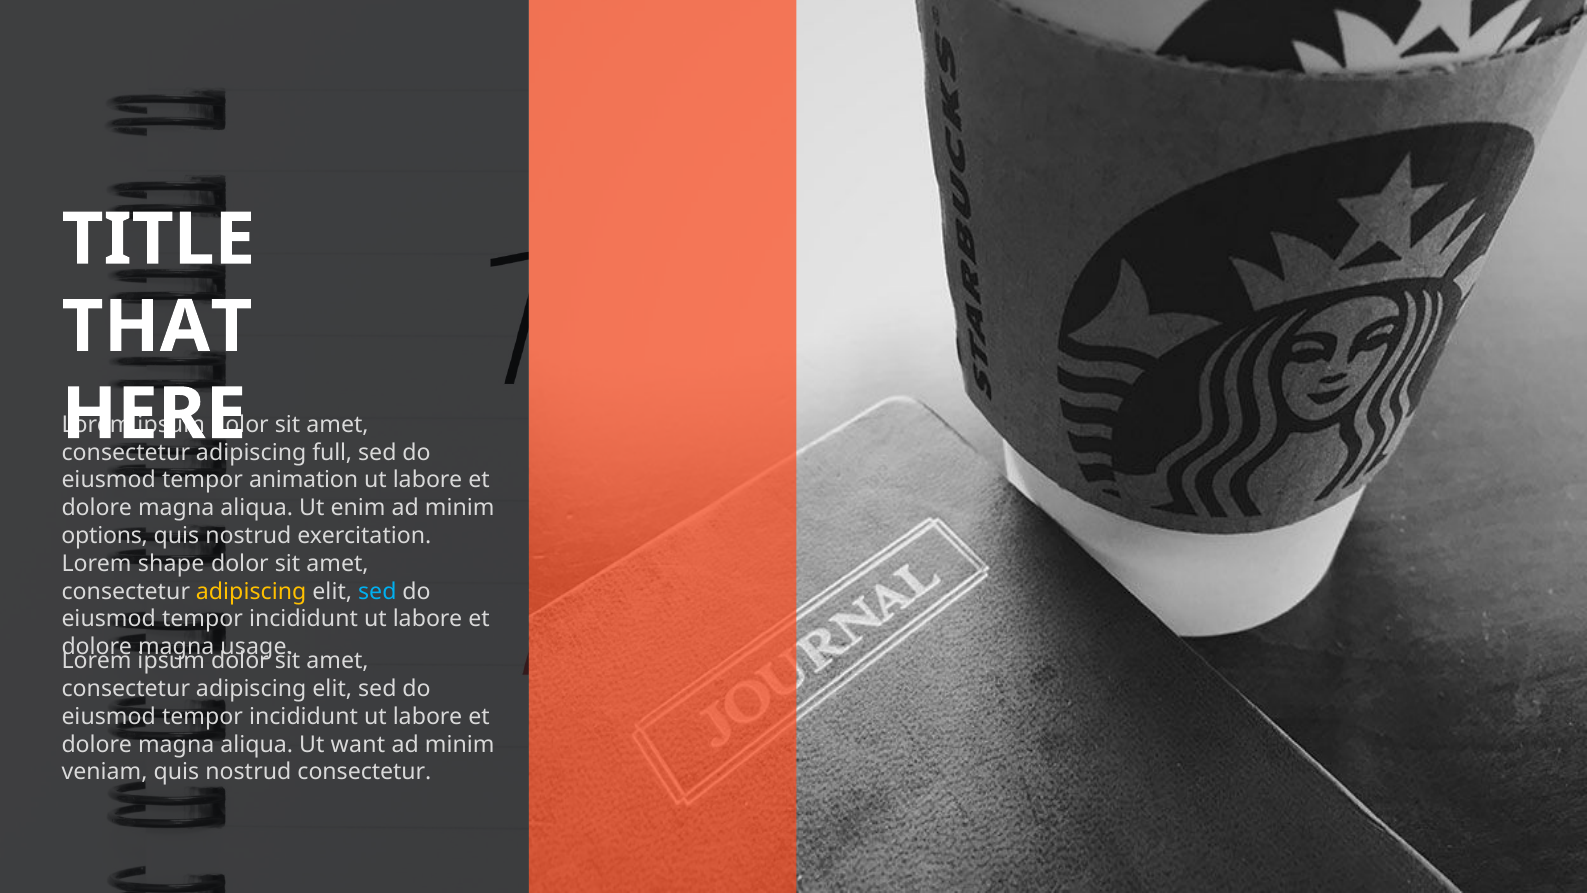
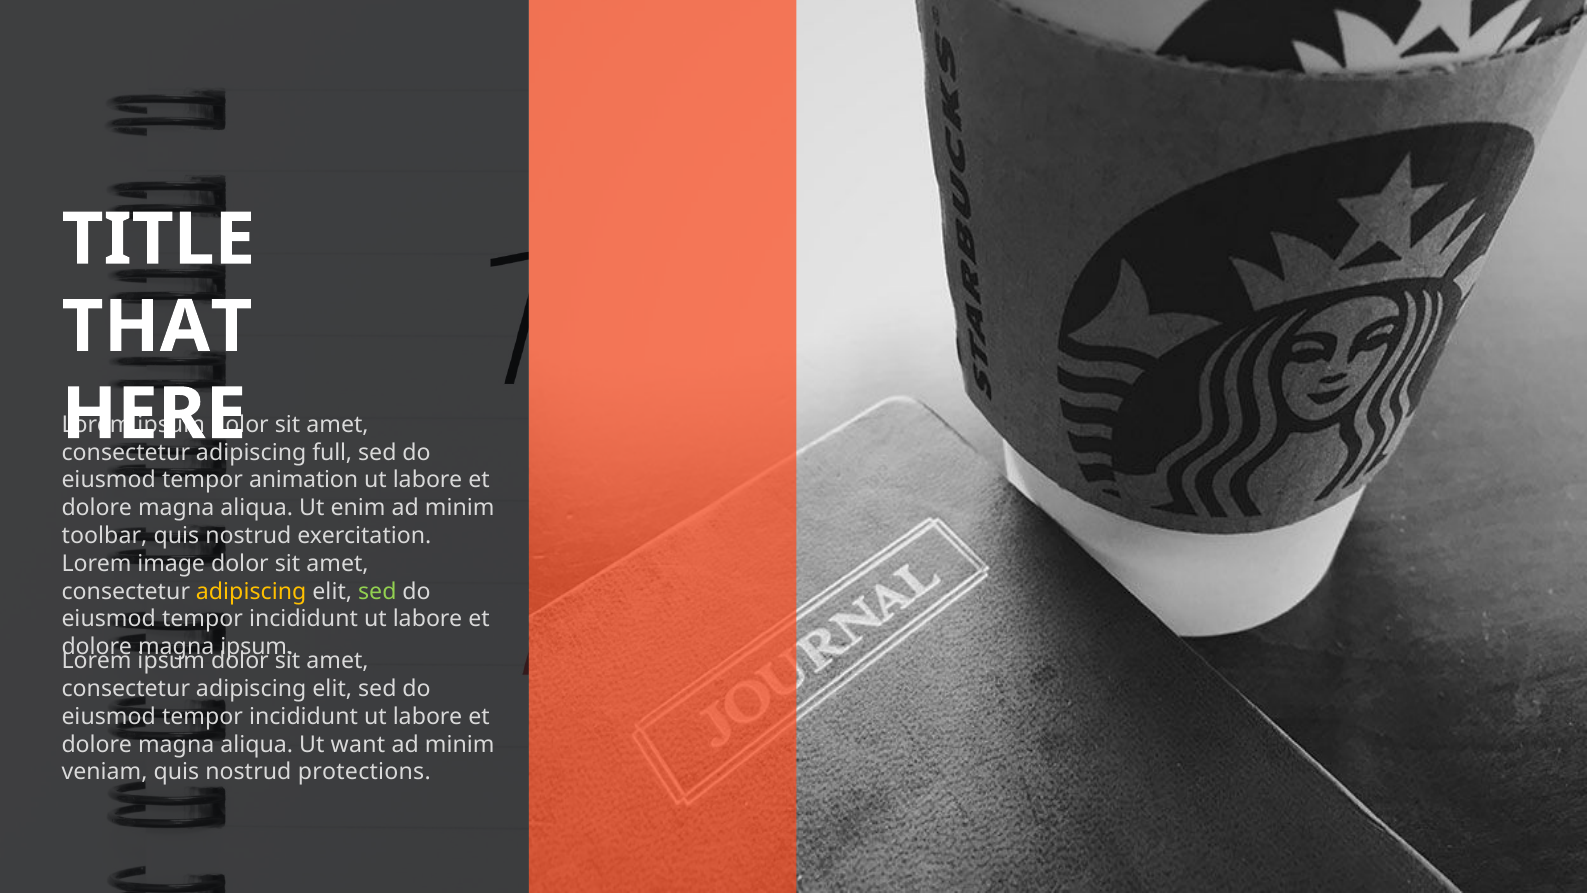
options: options -> toolbar (104, 536)
shape: shape -> image (171, 563)
sed colour: light blue -> light green (377, 591)
usage: usage -> ipsum (257, 647)
nostrud consectetur: consectetur -> protections (364, 772)
